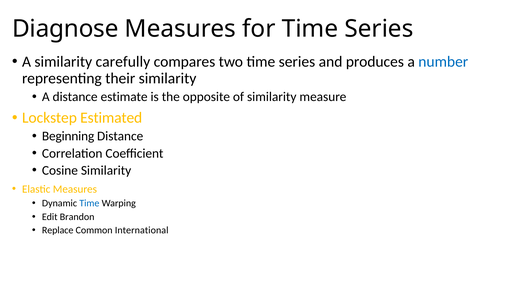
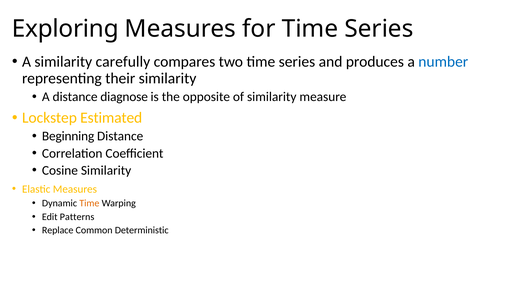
Diagnose: Diagnose -> Exploring (65, 29)
estimate: estimate -> diagnose (124, 97)
Time colour: blue -> orange (89, 203)
Brandon: Brandon -> Patterns (77, 217)
International: International -> Deterministic (142, 230)
